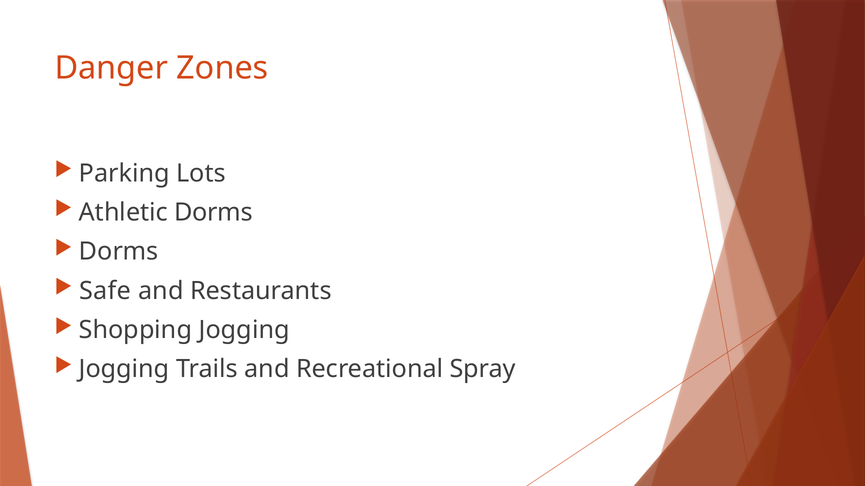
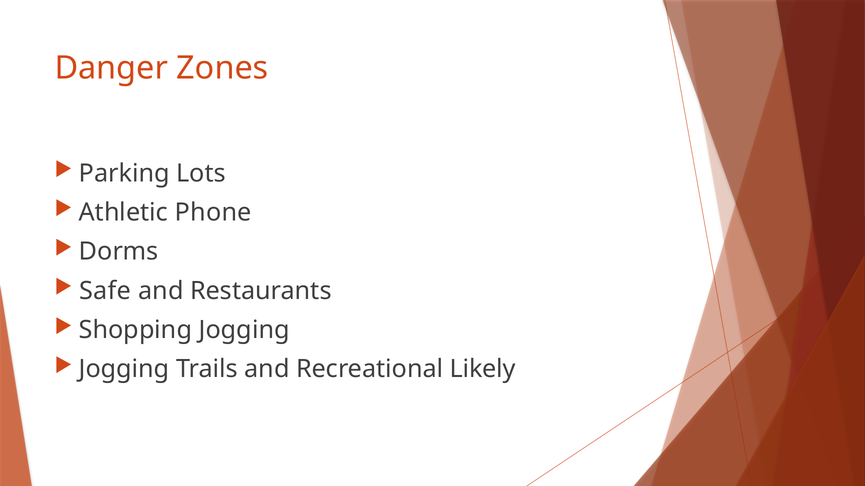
Athletic Dorms: Dorms -> Phone (213, 213)
Spray: Spray -> Likely (483, 370)
